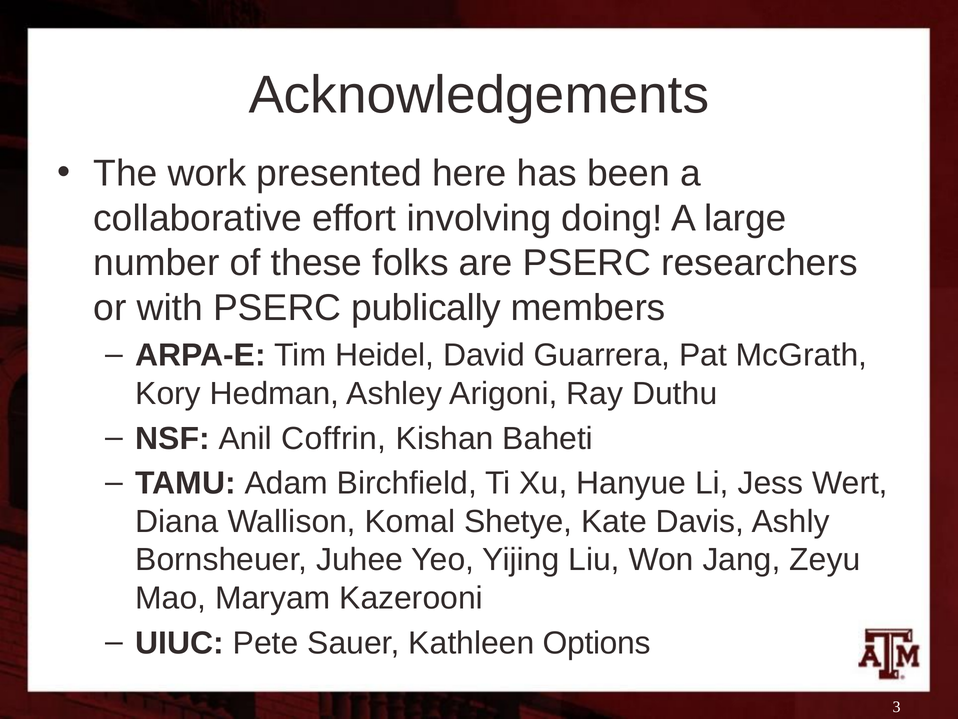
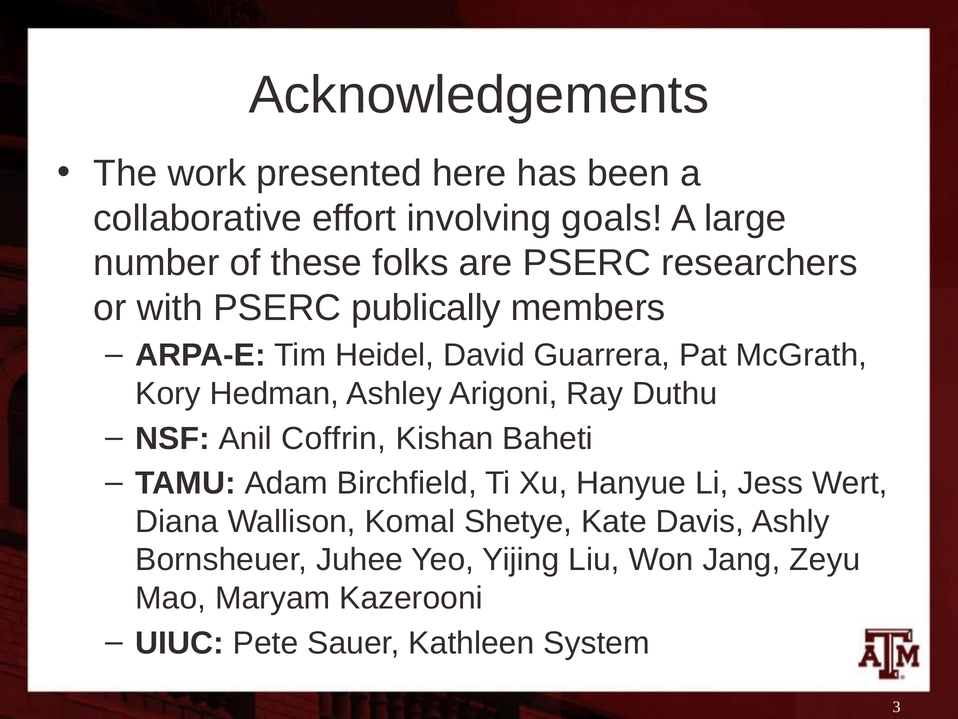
doing: doing -> goals (612, 218)
Options: Options -> System (597, 643)
